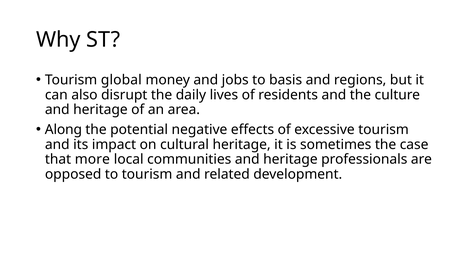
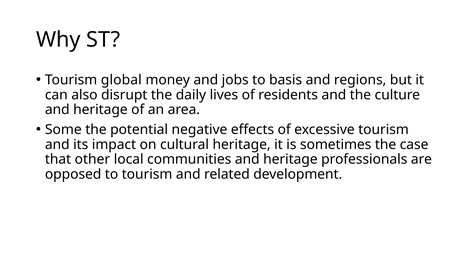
Along: Along -> Some (63, 130)
more: more -> other (92, 159)
